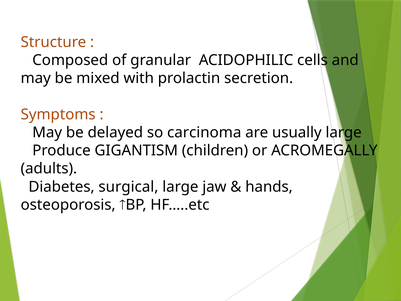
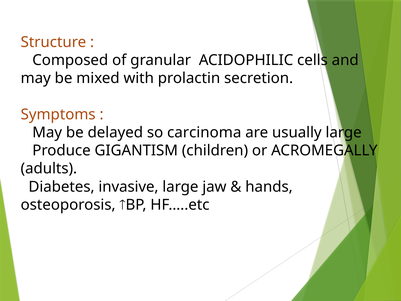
surgical: surgical -> invasive (128, 187)
